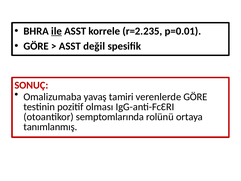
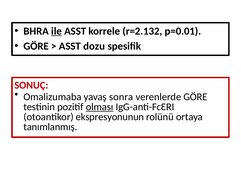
r=2.235: r=2.235 -> r=2.132 (142, 31)
değil: değil -> dozu (94, 46)
tamiri: tamiri -> sonra (121, 97)
olması underline: none -> present (100, 107)
semptomlarında: semptomlarında -> ekspresyonunun (110, 117)
